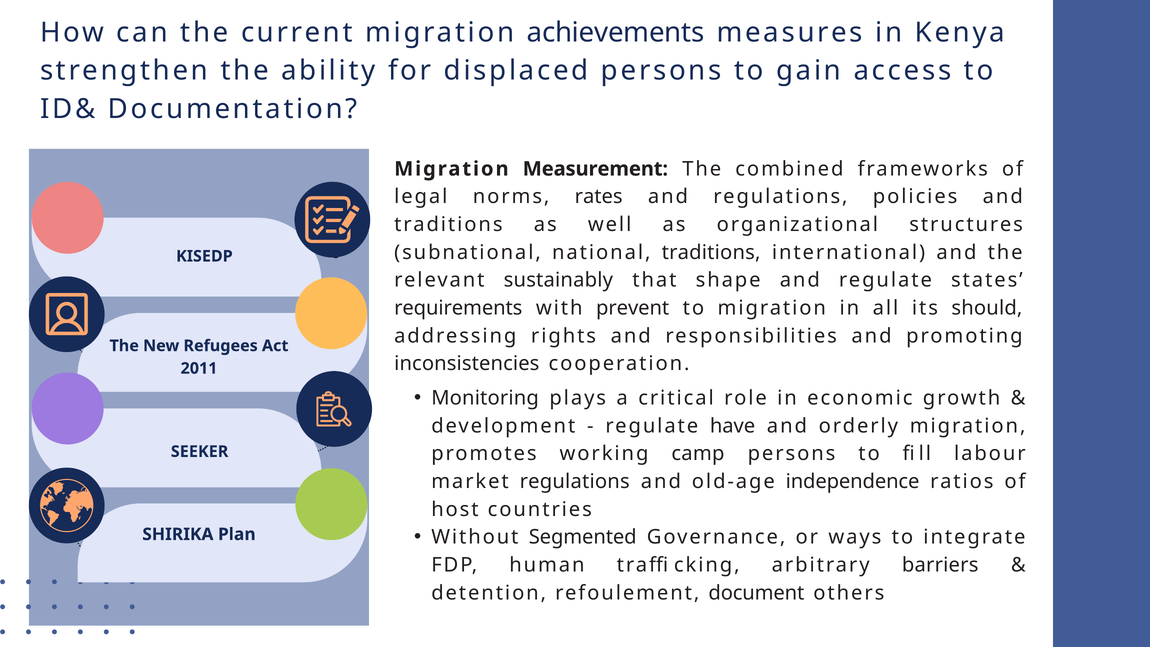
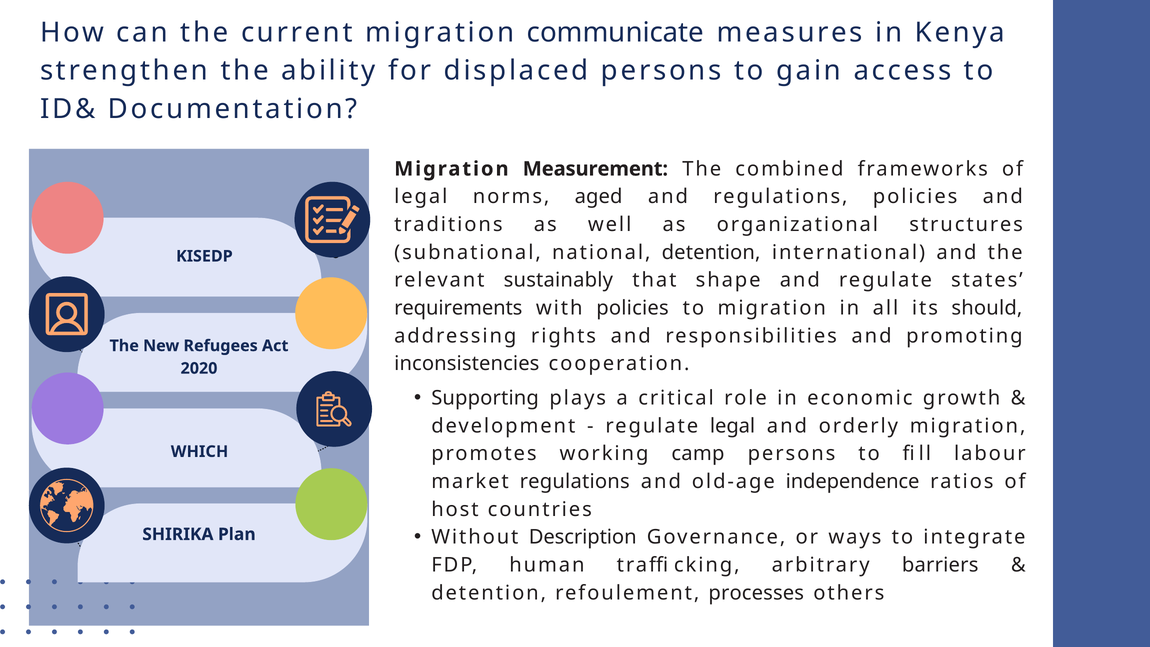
achievements: achievements -> communicate (615, 32)
rates: rates -> aged (599, 197)
national traditions: traditions -> detention (711, 252)
with prevent: prevent -> policies (633, 308)
2011: 2011 -> 2020 (199, 368)
Monitoring: Monitoring -> Supporting (485, 398)
regulate have: have -> legal (733, 426)
SEEKER: SEEKER -> WHICH (200, 451)
Segmented: Segmented -> Description (583, 537)
document: document -> processes (756, 593)
